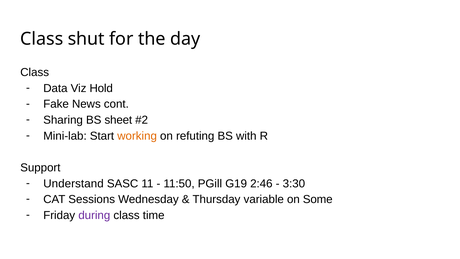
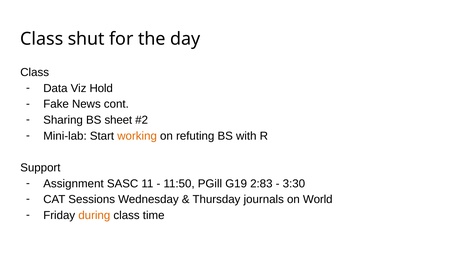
Understand: Understand -> Assignment (74, 183)
2:46: 2:46 -> 2:83 (261, 183)
variable: variable -> journals (264, 199)
Some: Some -> World (318, 199)
during colour: purple -> orange (94, 215)
